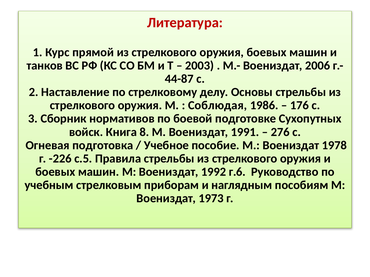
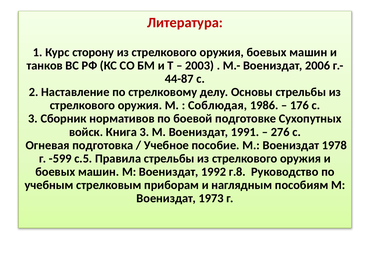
прямой: прямой -> сторону (93, 52)
Книга 8: 8 -> 3 (144, 132)
-226: -226 -> -599 (60, 159)
г.6: г.6 -> г.8 (237, 172)
